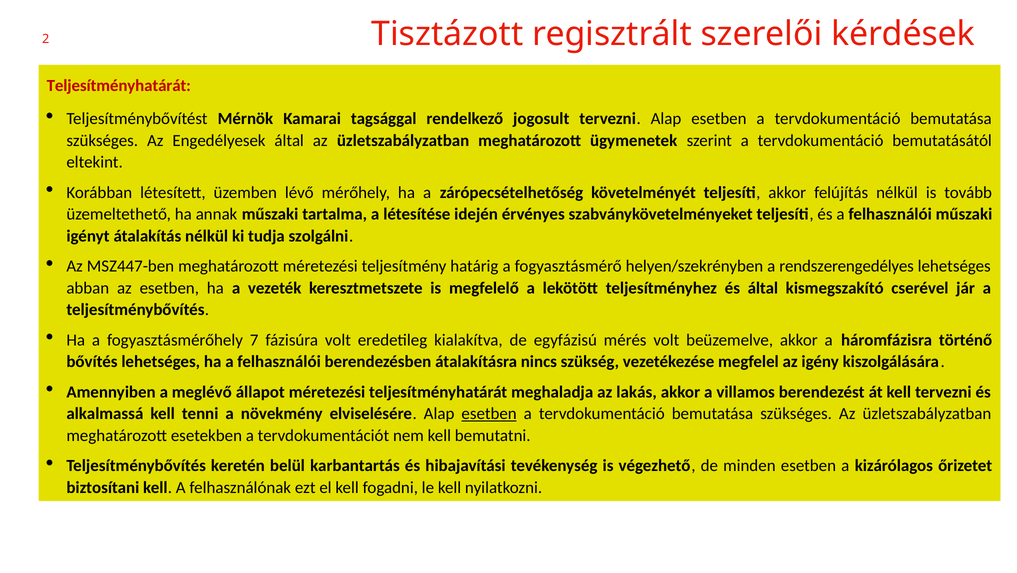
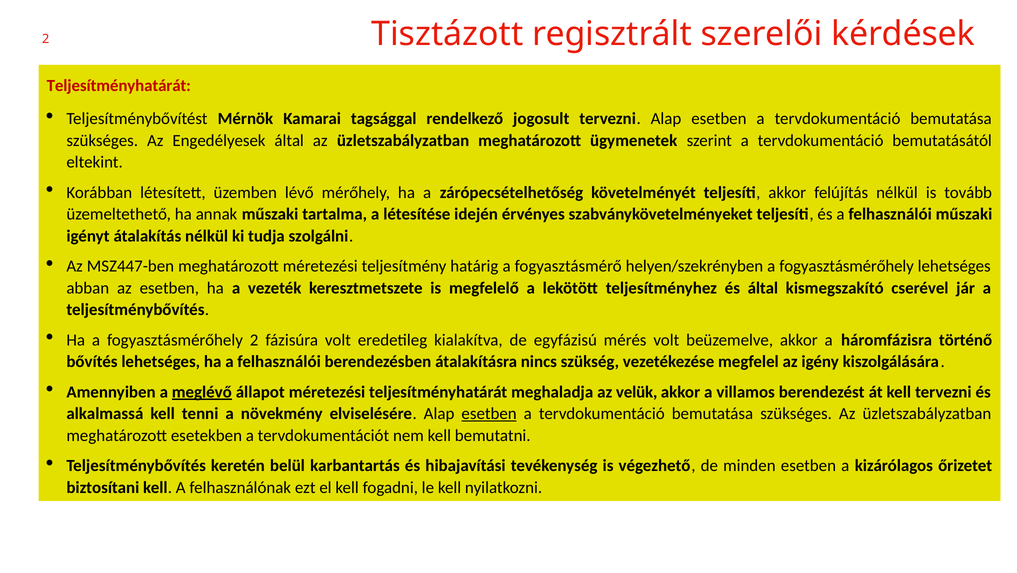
helyen/szekrényben a rendszerengedélyes: rendszerengedélyes -> fogyasztásmérőhely (847, 266)
fogyasztásmérőhely 7: 7 -> 2 (254, 340)
meglévő underline: none -> present (202, 392)
lakás: lakás -> velük (637, 392)
